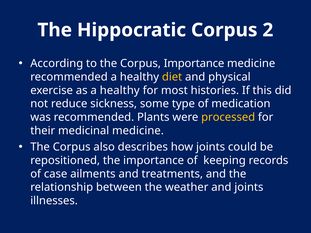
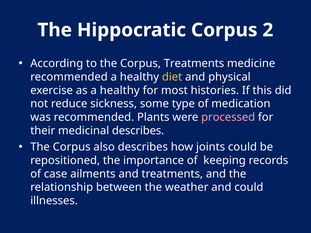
Corpus Importance: Importance -> Treatments (194, 64)
processed colour: yellow -> pink (228, 117)
medicinal medicine: medicine -> describes (138, 131)
and joints: joints -> could (249, 187)
